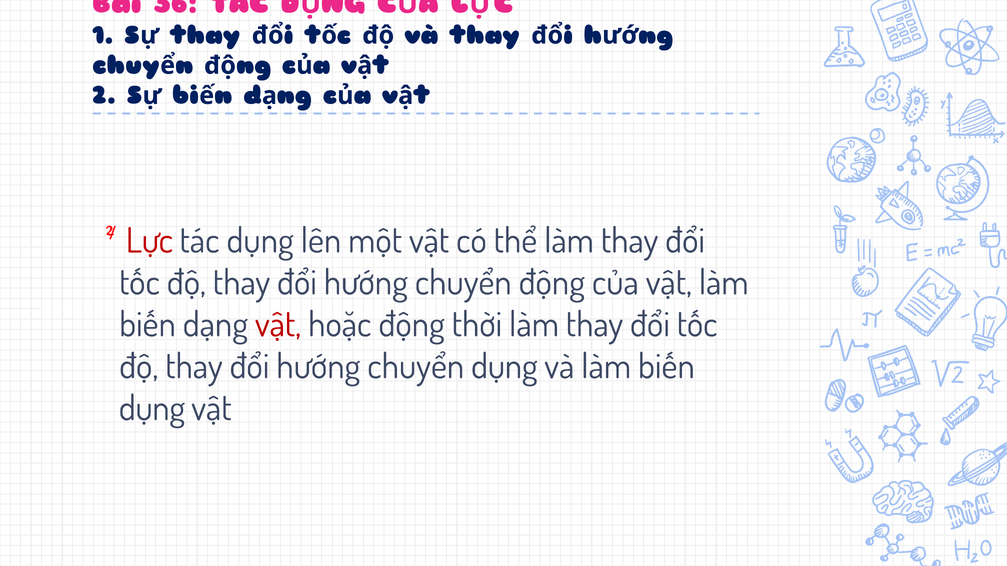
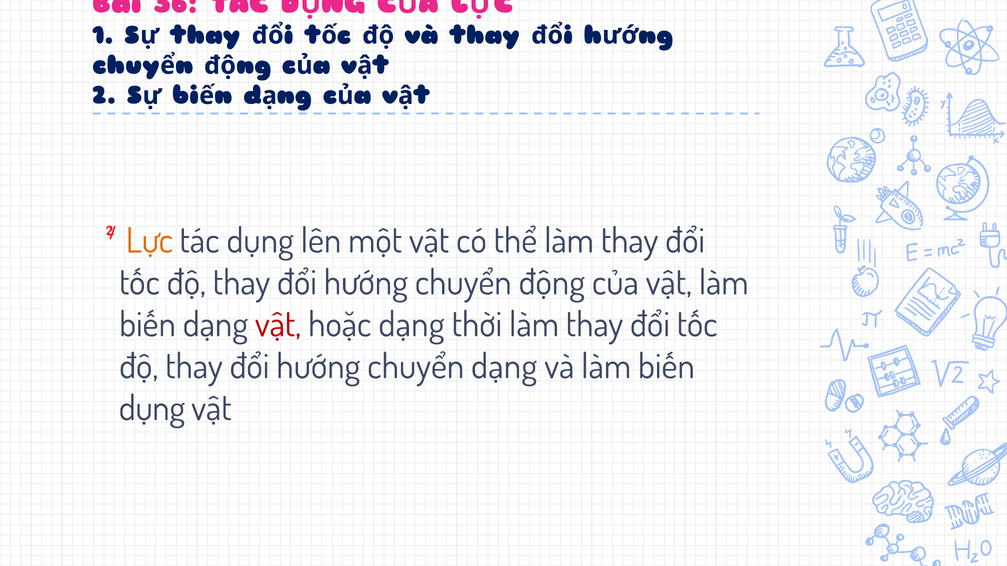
Lực colour: red -> orange (149, 241)
hoặc động: động -> dạng (411, 325)
chuyển dụng: dụng -> dạng (504, 367)
